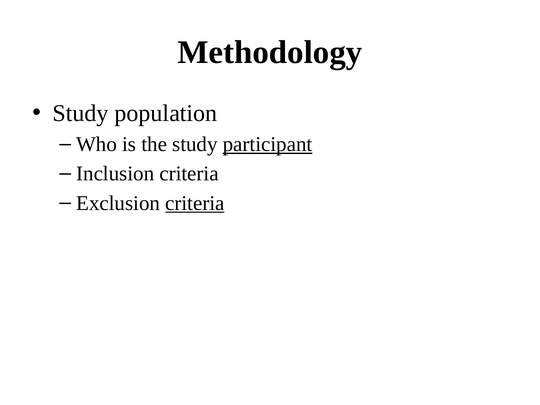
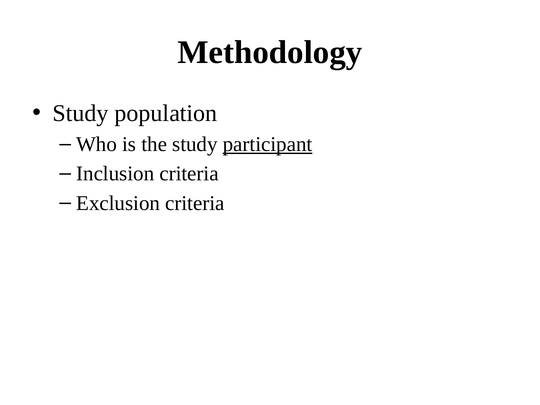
criteria underline: present -> none (195, 203)
